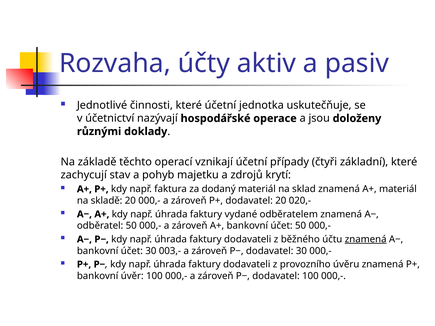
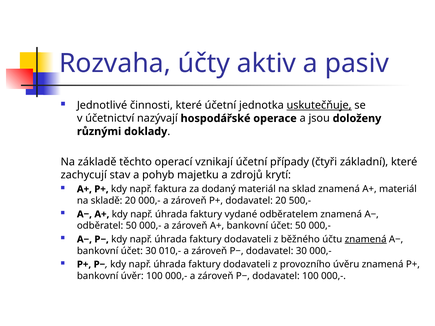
uskutečňuje underline: none -> present (319, 105)
020,-: 020,- -> 500,- (300, 201)
003,-: 003,- -> 010,- (170, 251)
